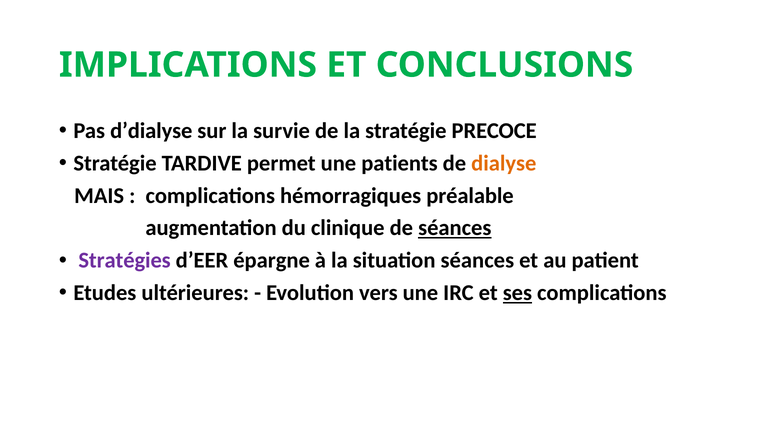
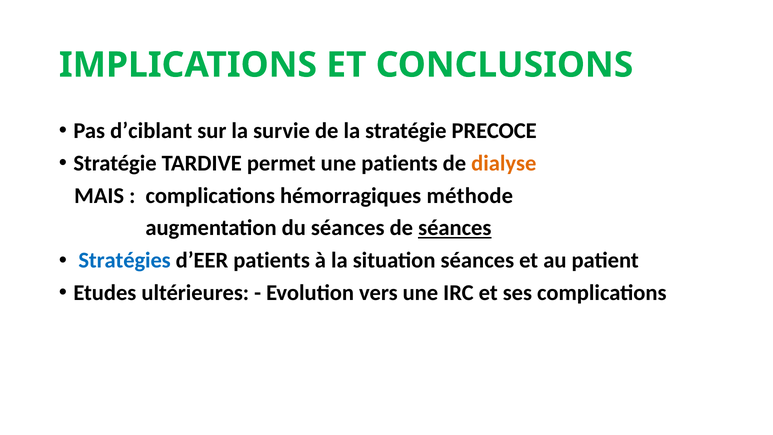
d’dialyse: d’dialyse -> d’ciblant (151, 131)
préalable: préalable -> méthode (470, 196)
du clinique: clinique -> séances (348, 228)
Stratégies colour: purple -> blue (125, 260)
d’EER épargne: épargne -> patients (272, 260)
ses underline: present -> none (517, 293)
